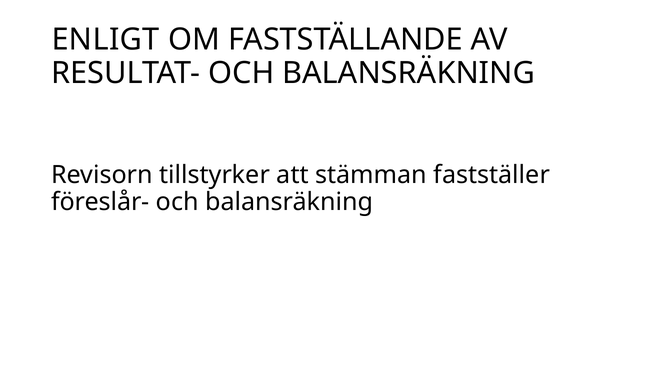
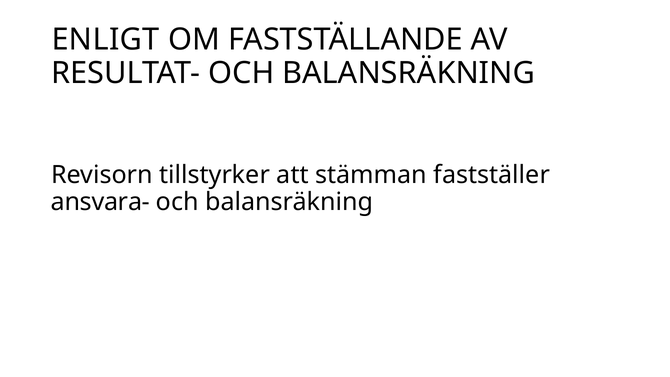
föreslår-: föreslår- -> ansvara- (100, 202)
